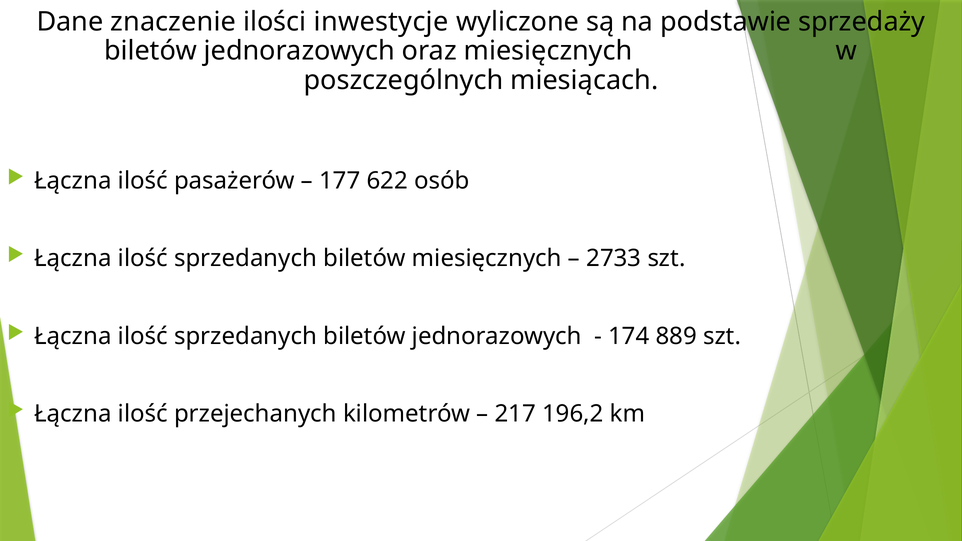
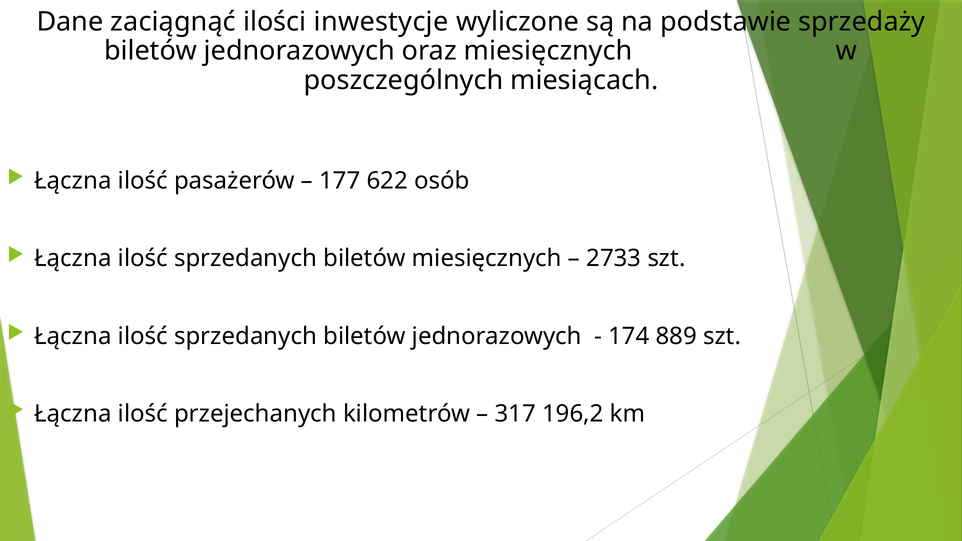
znaczenie: znaczenie -> zaciągnąć (173, 22)
217: 217 -> 317 (515, 414)
